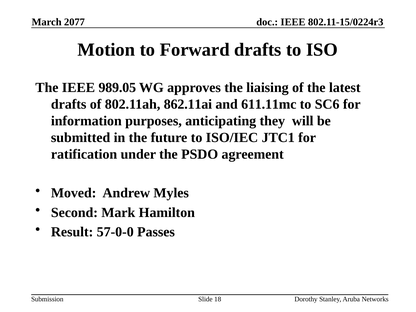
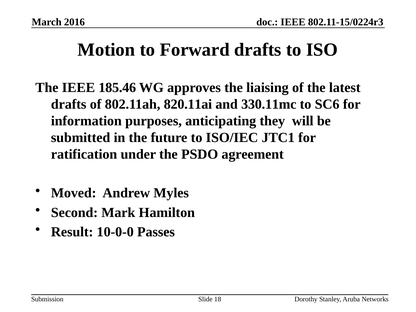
2077: 2077 -> 2016 (74, 22)
989.05: 989.05 -> 185.46 (117, 88)
862.11ai: 862.11ai -> 820.11ai (188, 104)
611.11mc: 611.11mc -> 330.11mc (269, 104)
57-0-0: 57-0-0 -> 10-0-0 (115, 232)
